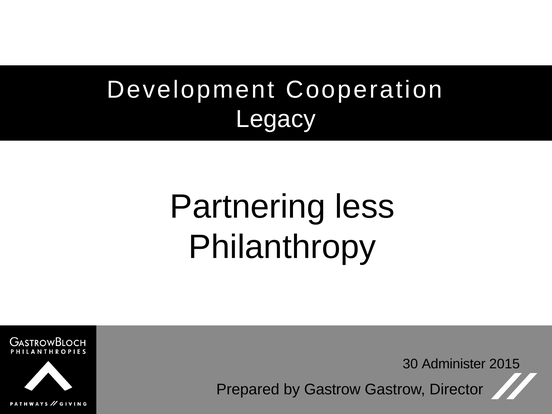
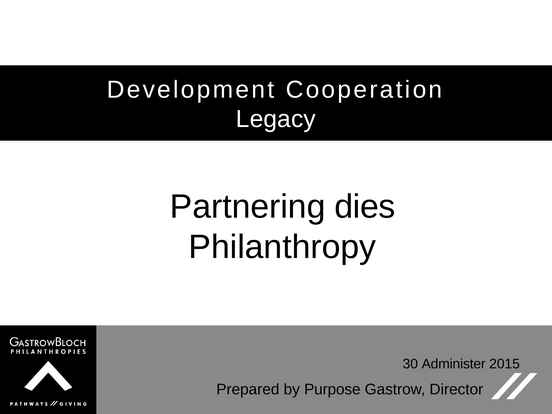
less: less -> dies (365, 207)
by Gastrow: Gastrow -> Purpose (332, 390)
